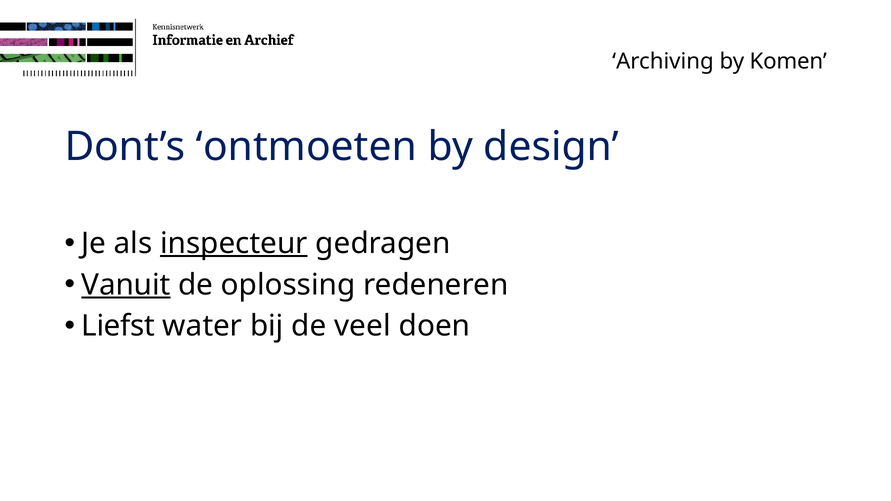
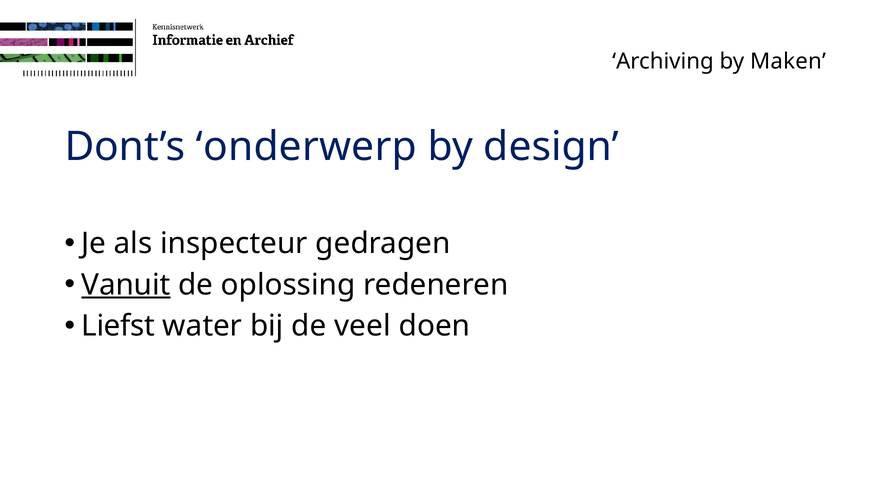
Komen: Komen -> Maken (788, 62)
ontmoeten: ontmoeten -> onderwerp (306, 147)
inspecteur underline: present -> none (234, 243)
